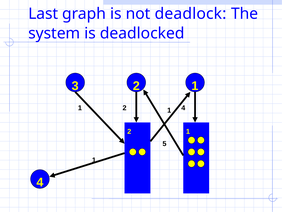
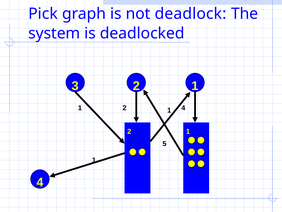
Last: Last -> Pick (43, 14)
